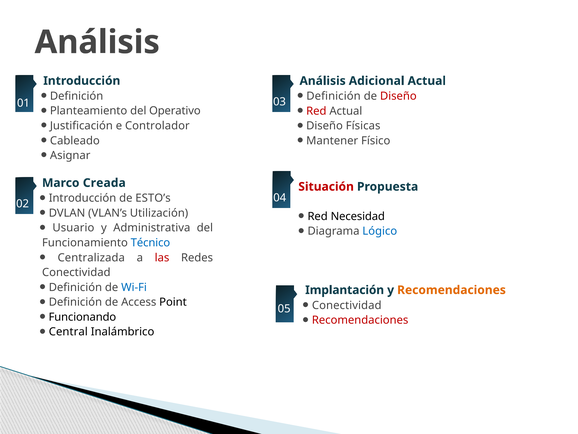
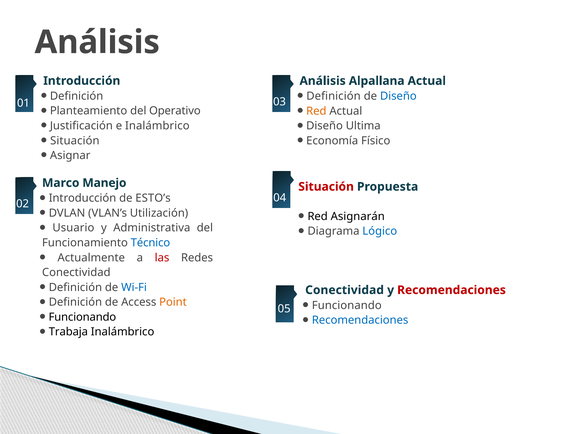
Adicional: Adicional -> Alpallana (377, 81)
Diseño colour: red -> blue (398, 96)
Red colour: red -> orange (316, 111)
e Controlador: Controlador -> Inalámbrico (157, 126)
Físicas: Físicas -> Ultima (363, 126)
Cableado: Cableado -> Situación (75, 140)
Mantener: Mantener -> Economía (332, 141)
Creada: Creada -> Manejo (104, 183)
Necesidad: Necesidad -> Asignarán (358, 216)
Centralizada: Centralizada -> Actualmente (91, 257)
Implantación: Implantación -> Conectividad (345, 290)
Recomendaciones colour: orange -> red (451, 290)
Point colour: black -> orange (173, 302)
Conectividad: Conectividad -> Funcionando (347, 305)
Recomendaciones colour: red -> blue (360, 320)
Central: Central -> Trabaja (68, 332)
